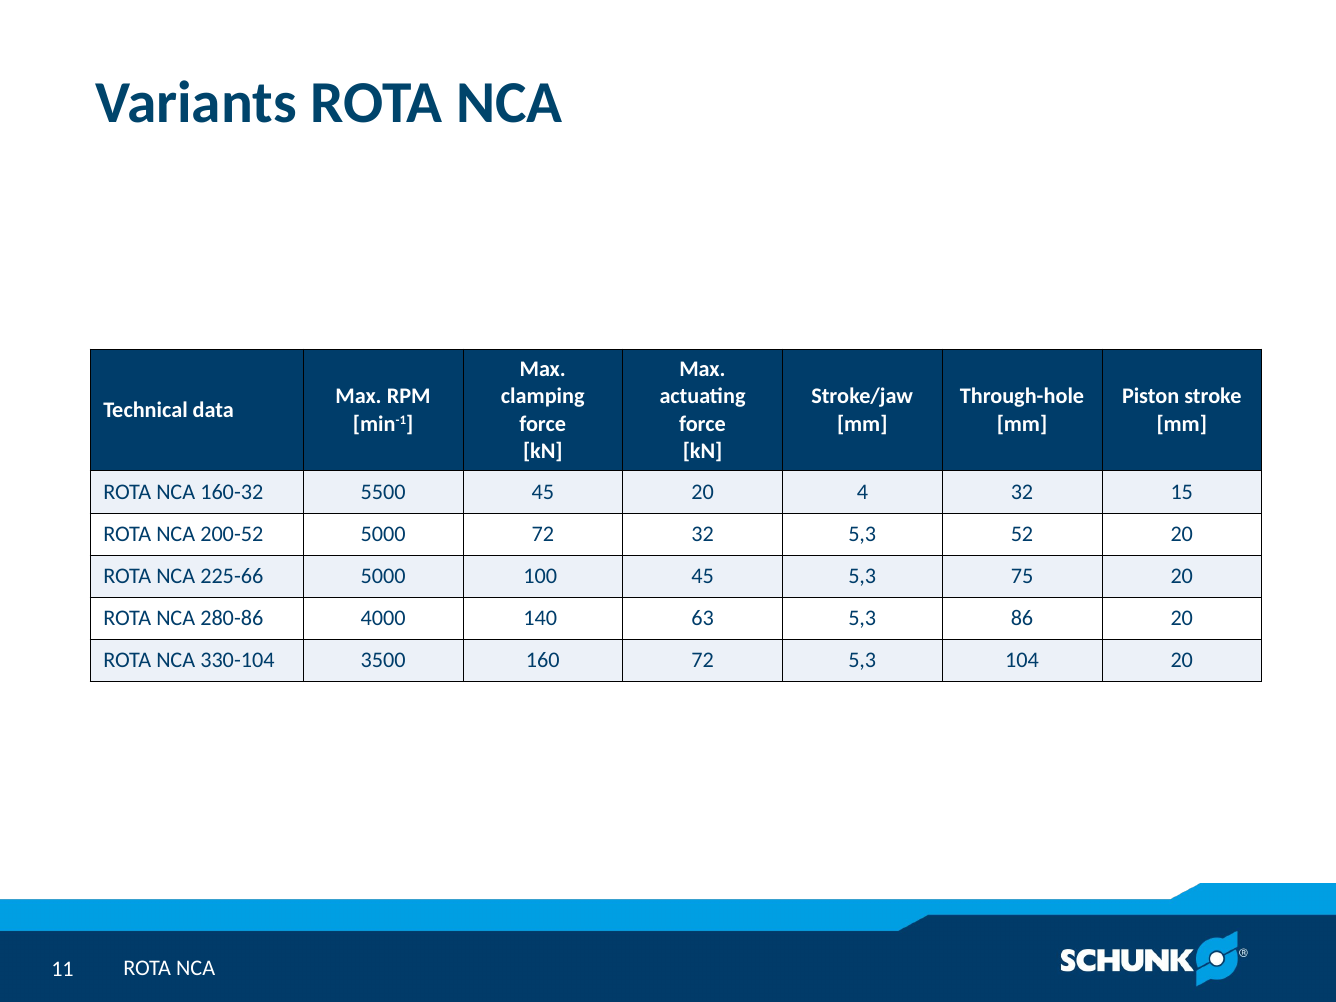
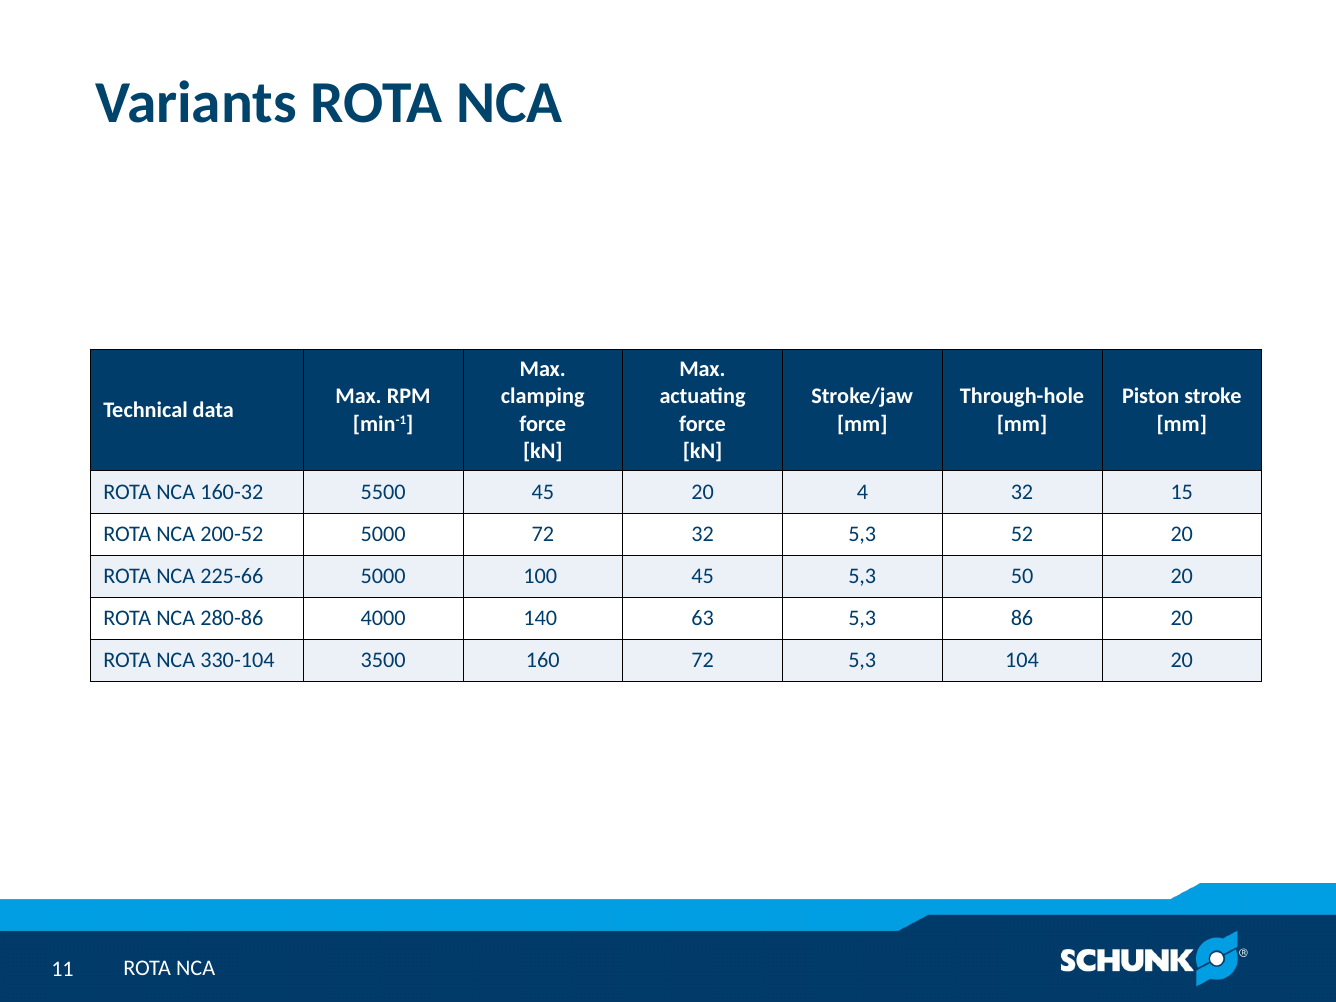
75: 75 -> 50 (1022, 576)
